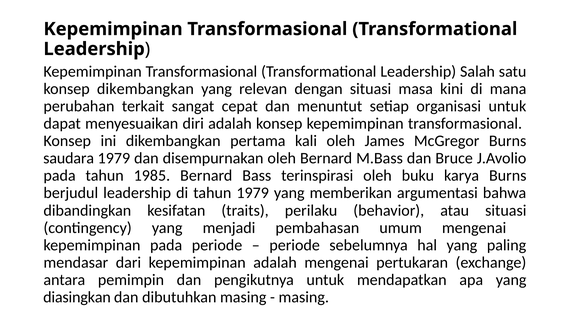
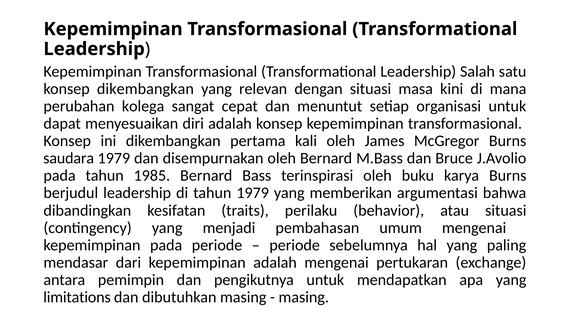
terkait: terkait -> kolega (143, 106)
diasingkan: diasingkan -> limitations (77, 297)
